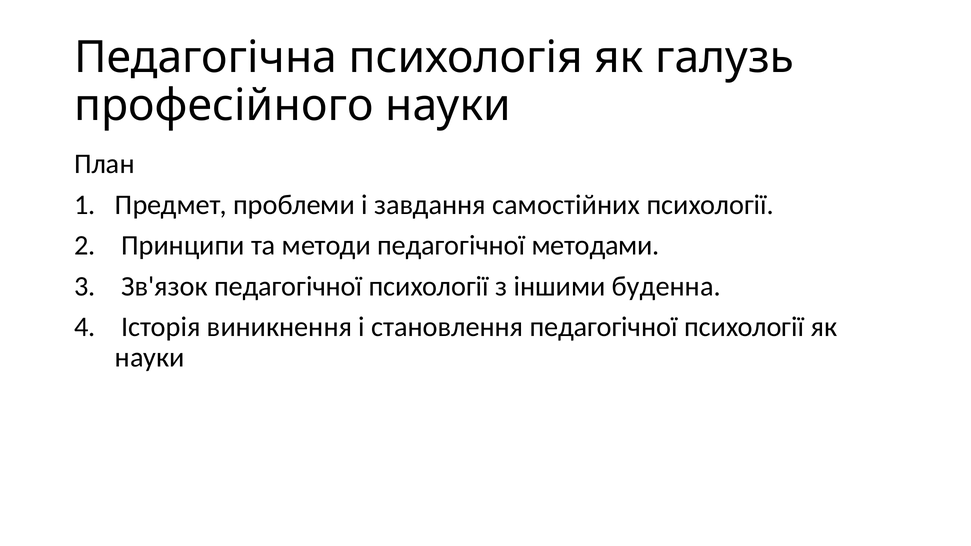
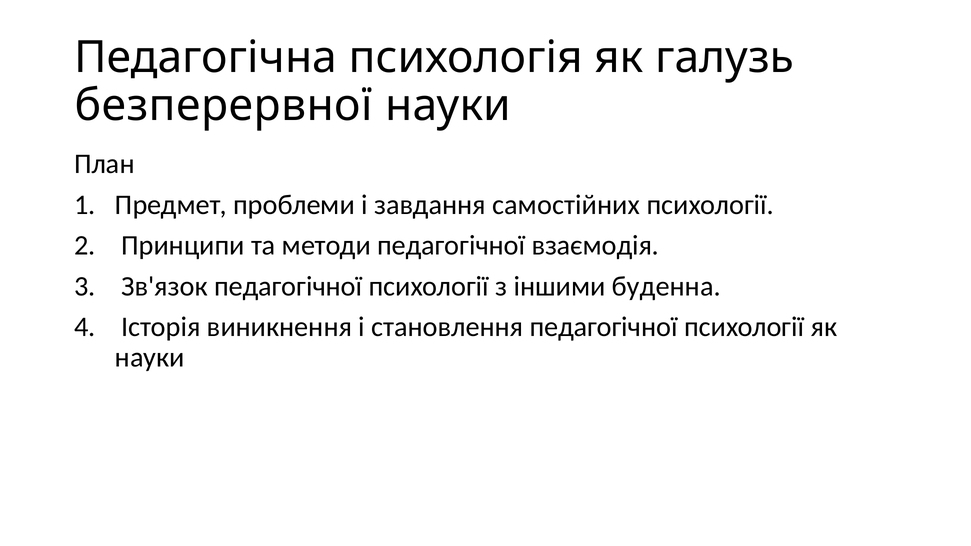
професійного: професійного -> безперервної (224, 106)
методами: методами -> взаємодія (595, 246)
